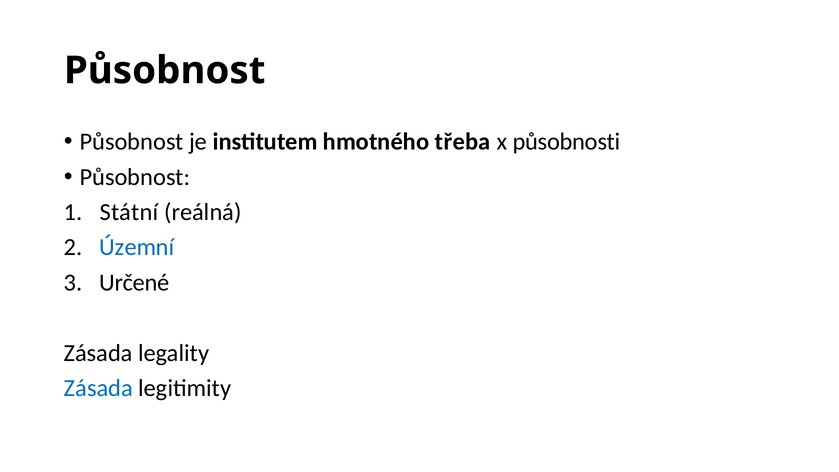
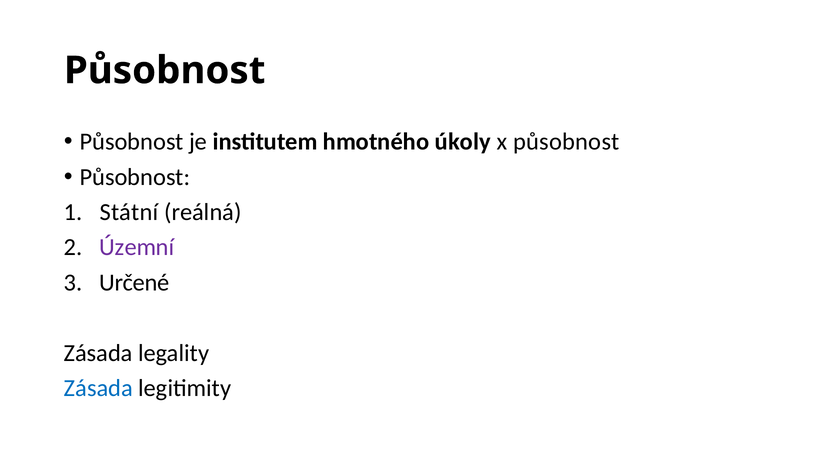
třeba: třeba -> úkoly (463, 142)
x působnosti: působnosti -> působnost (566, 142)
Územní colour: blue -> purple (137, 247)
